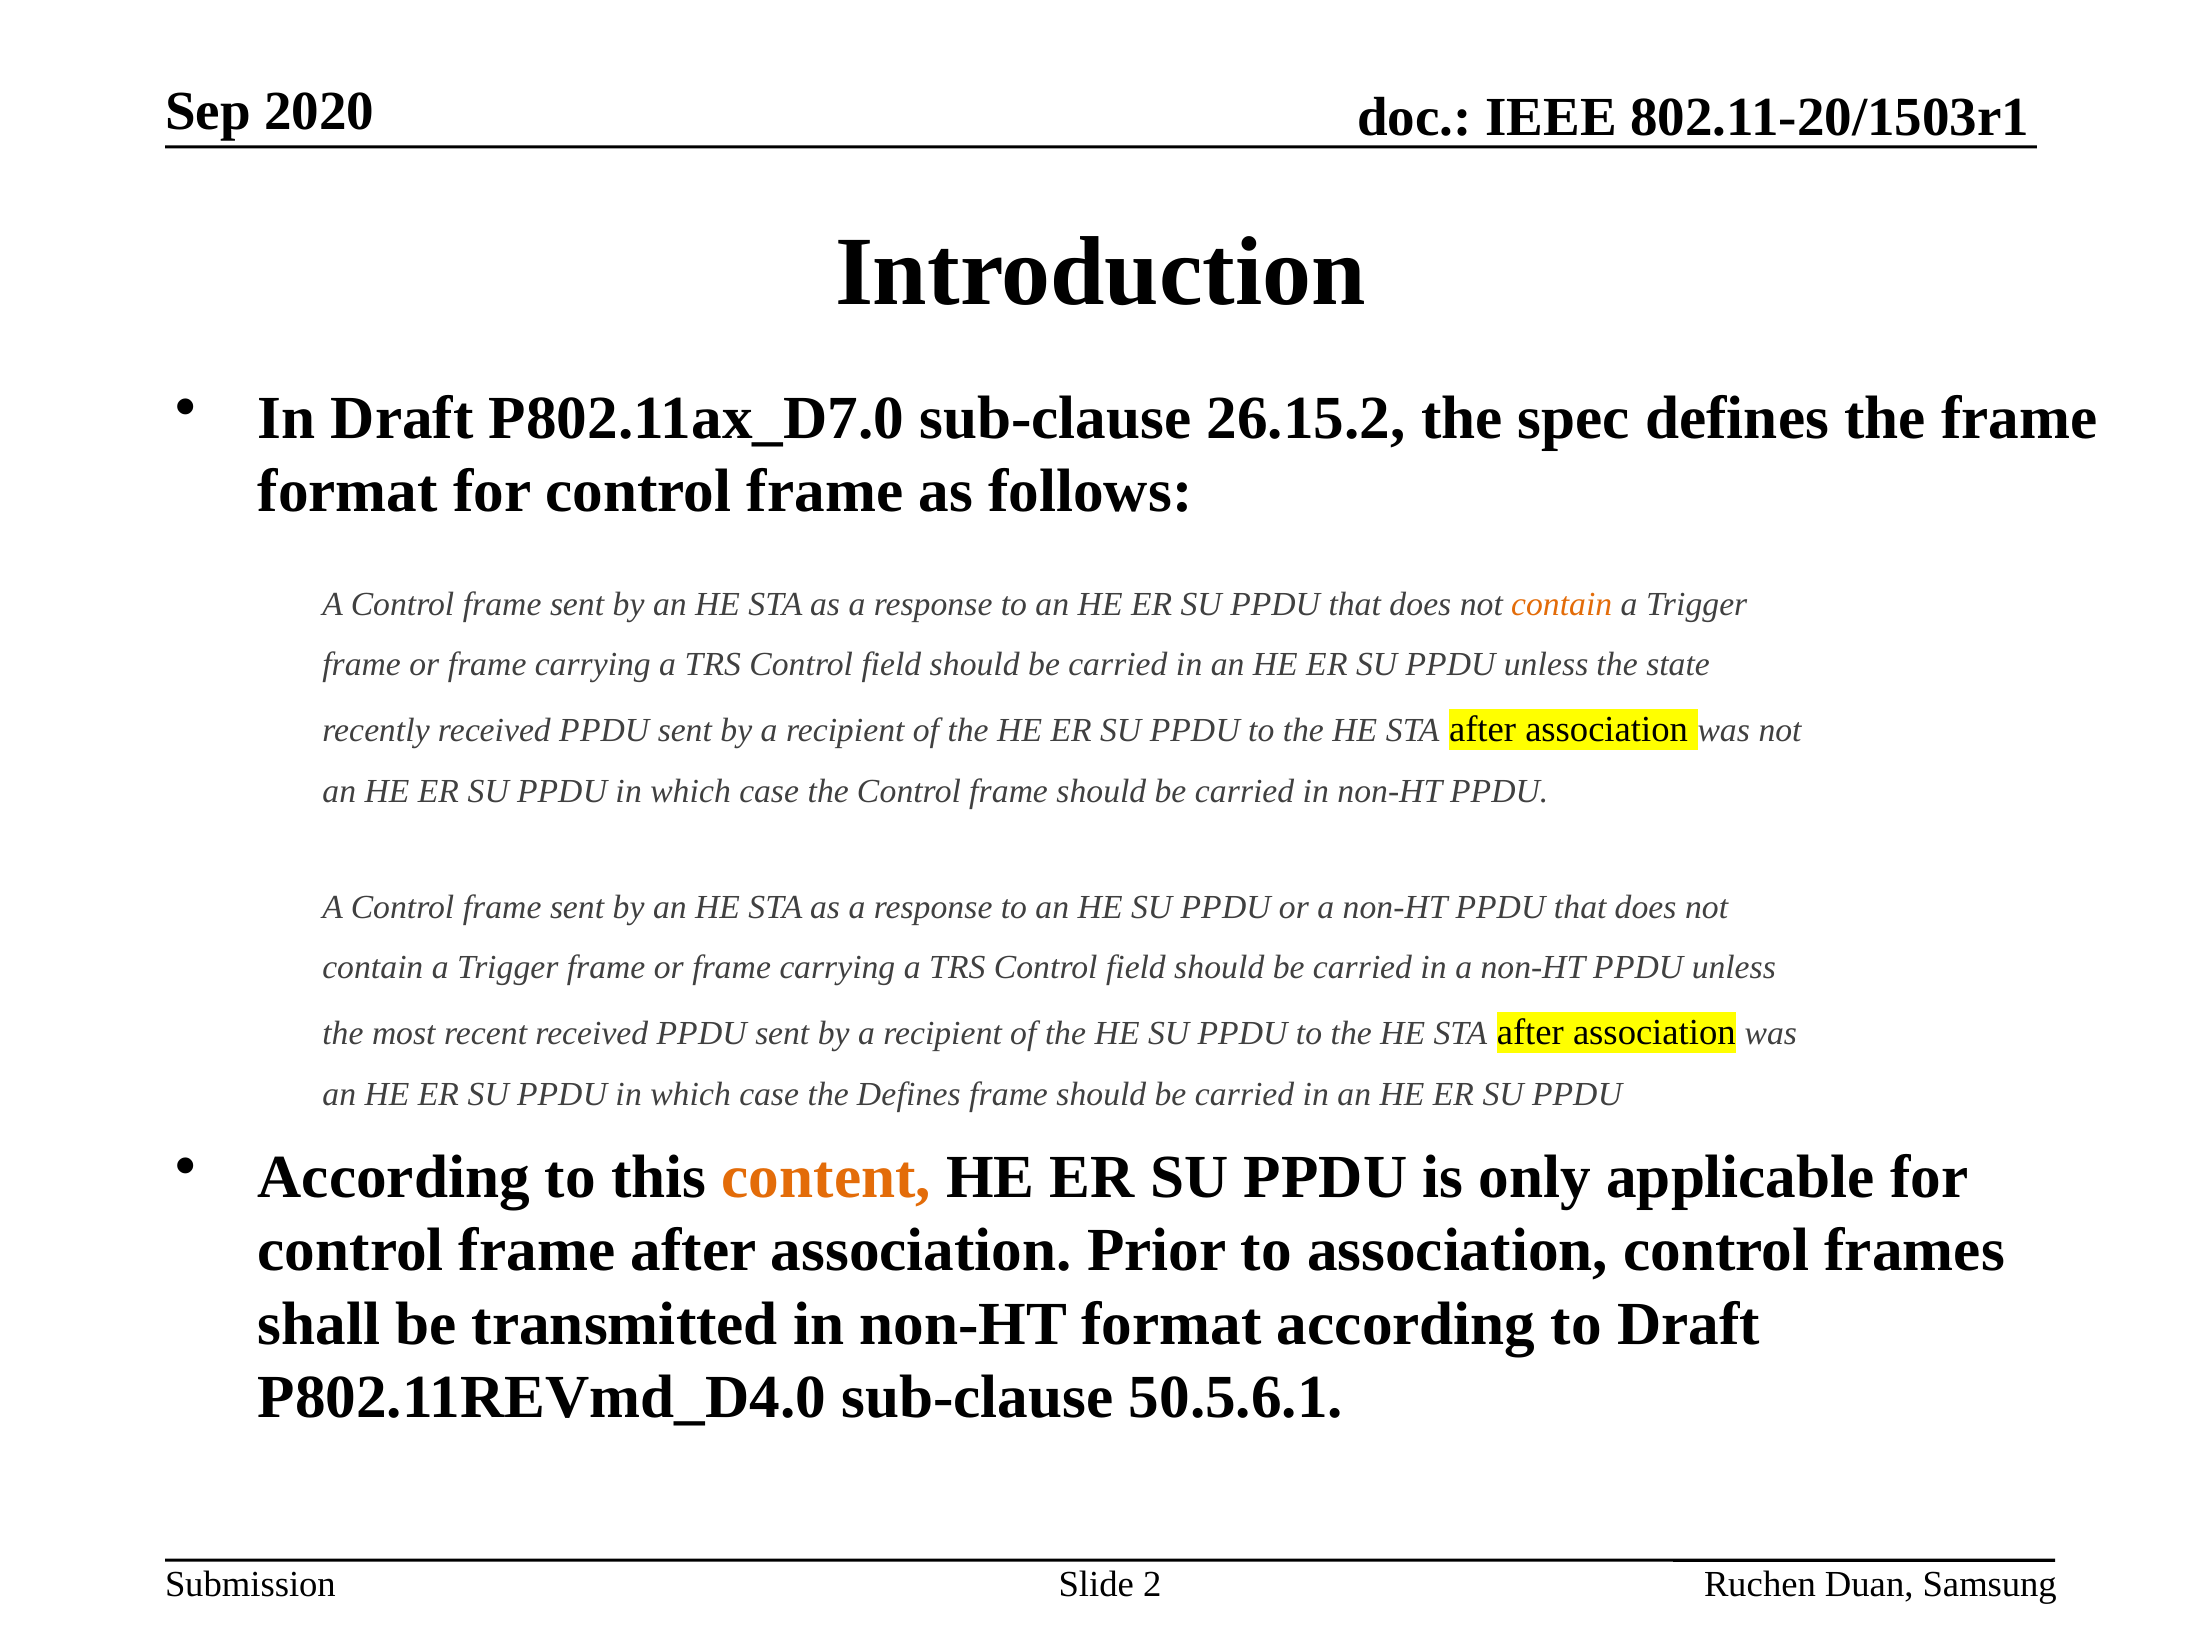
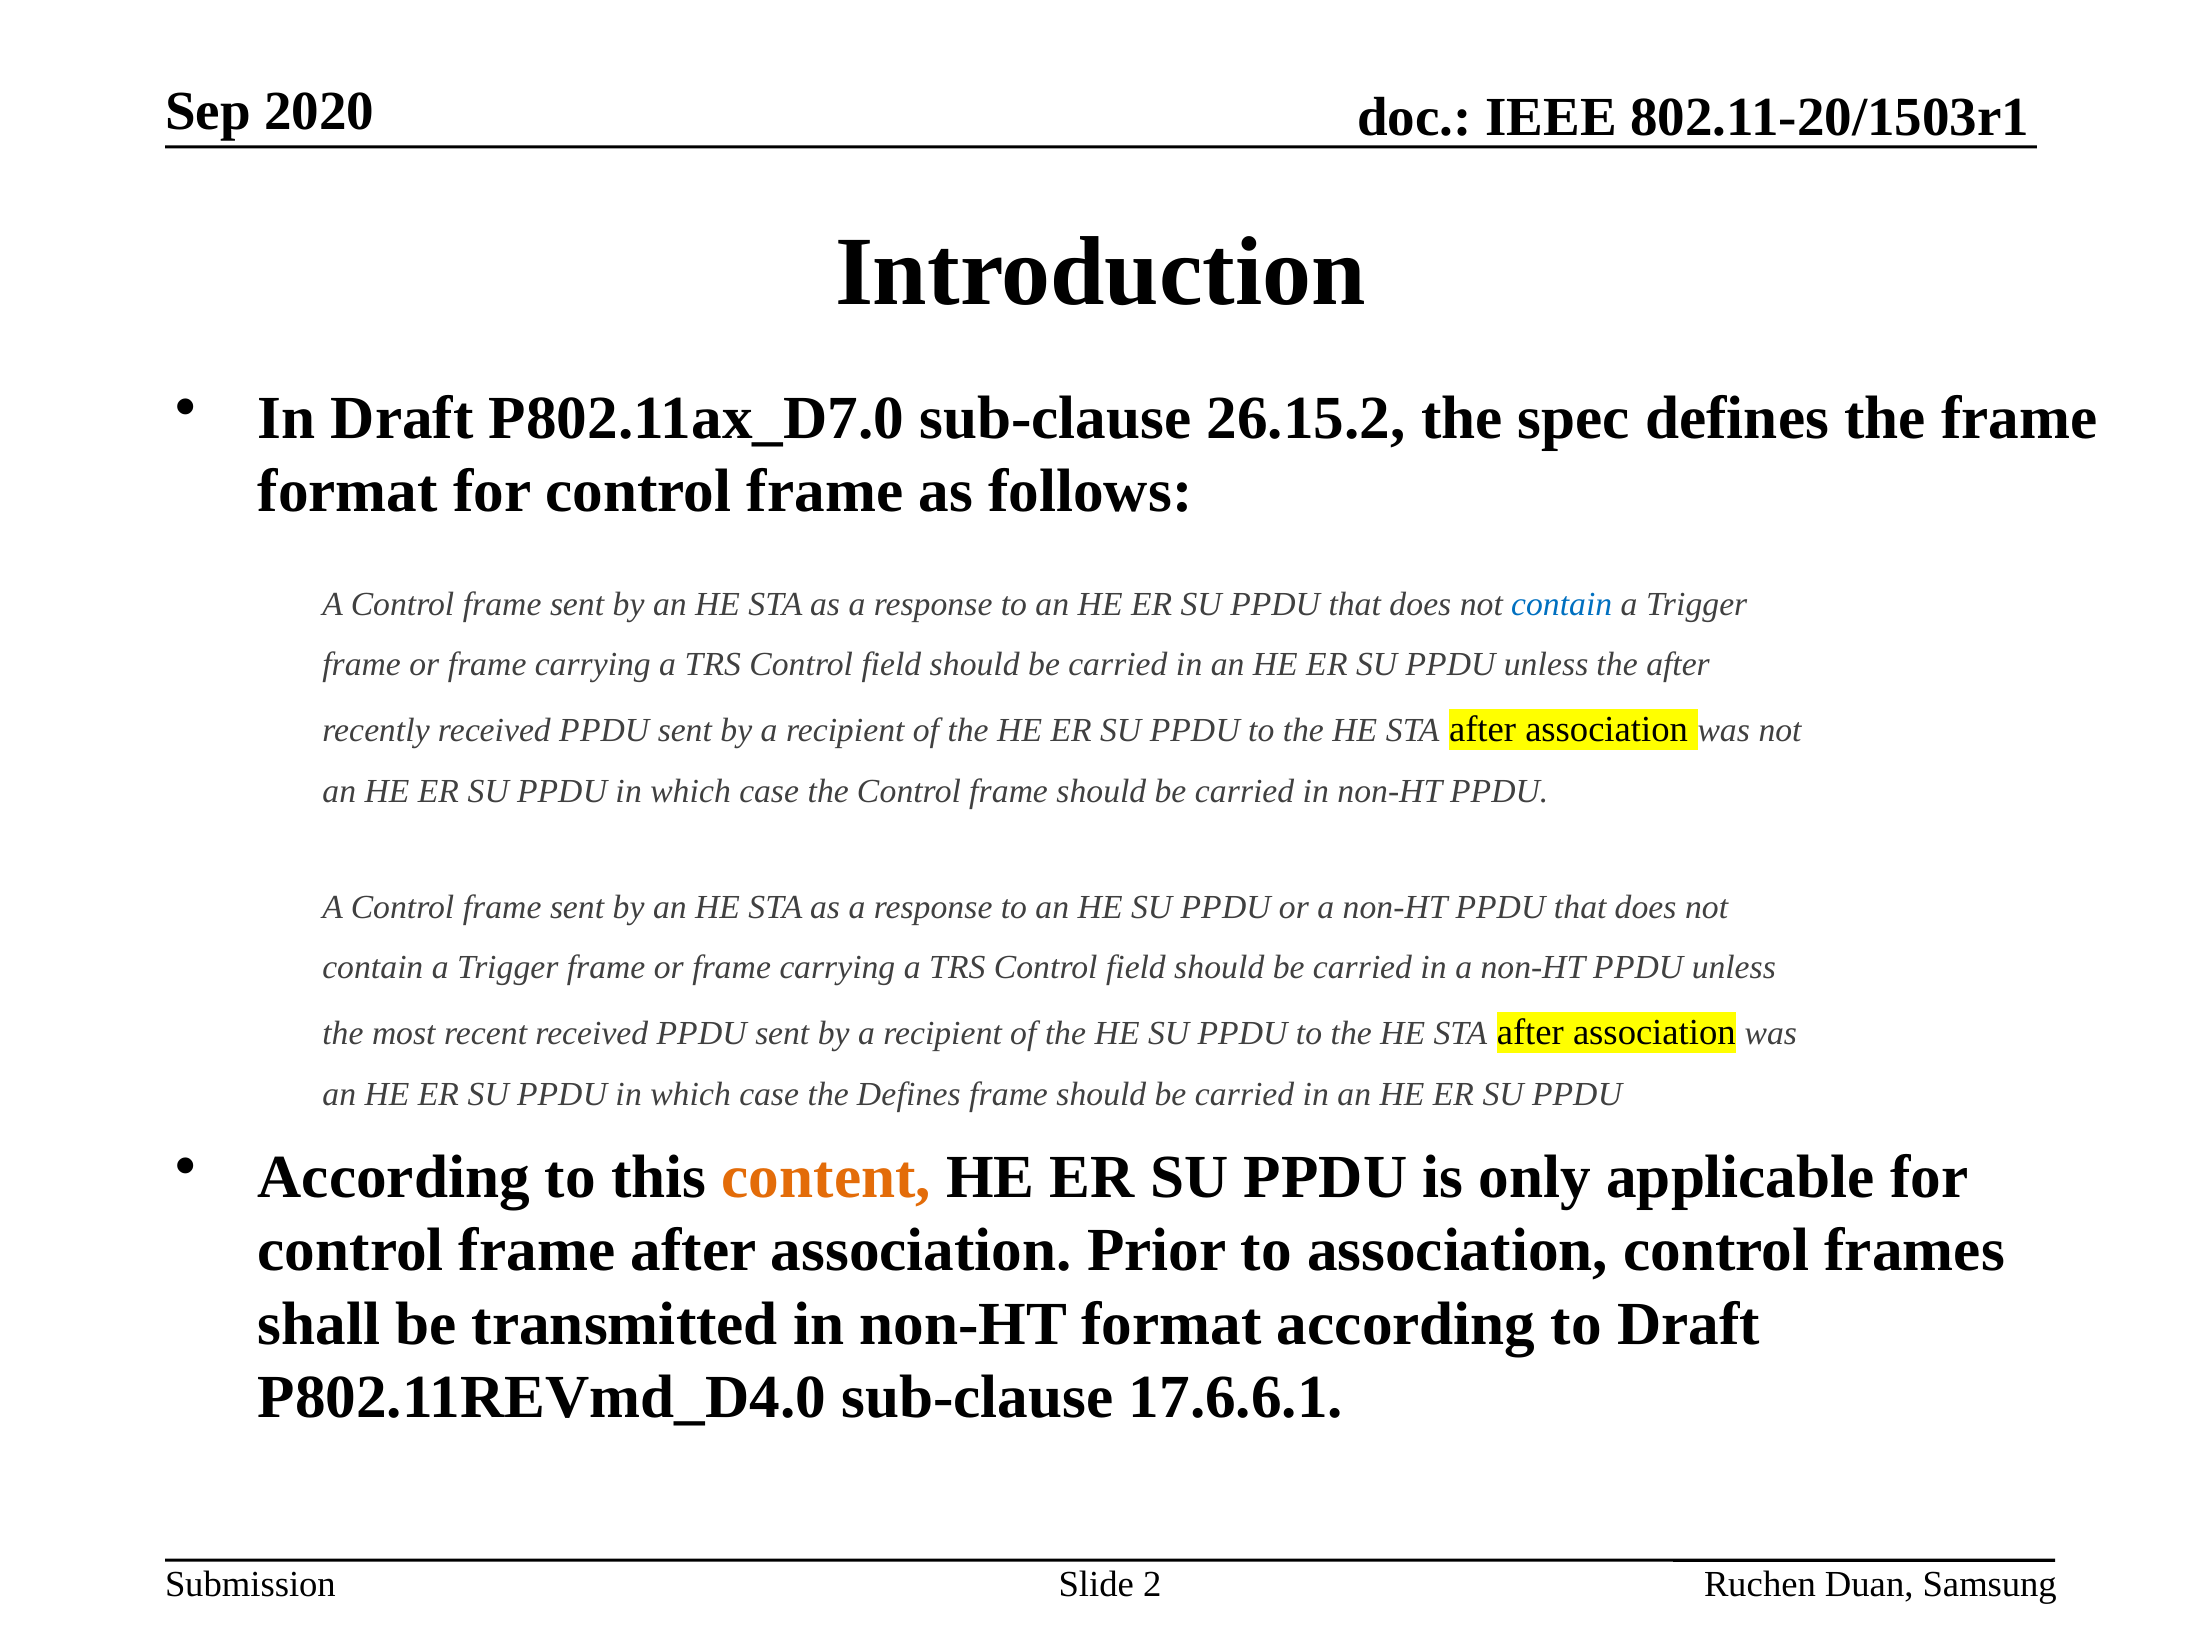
contain colour: orange -> blue (1562, 604)
the state: state -> after (1678, 665)
50.5.6.1: 50.5.6.1 -> 17.6.6.1 (1236, 1397)
